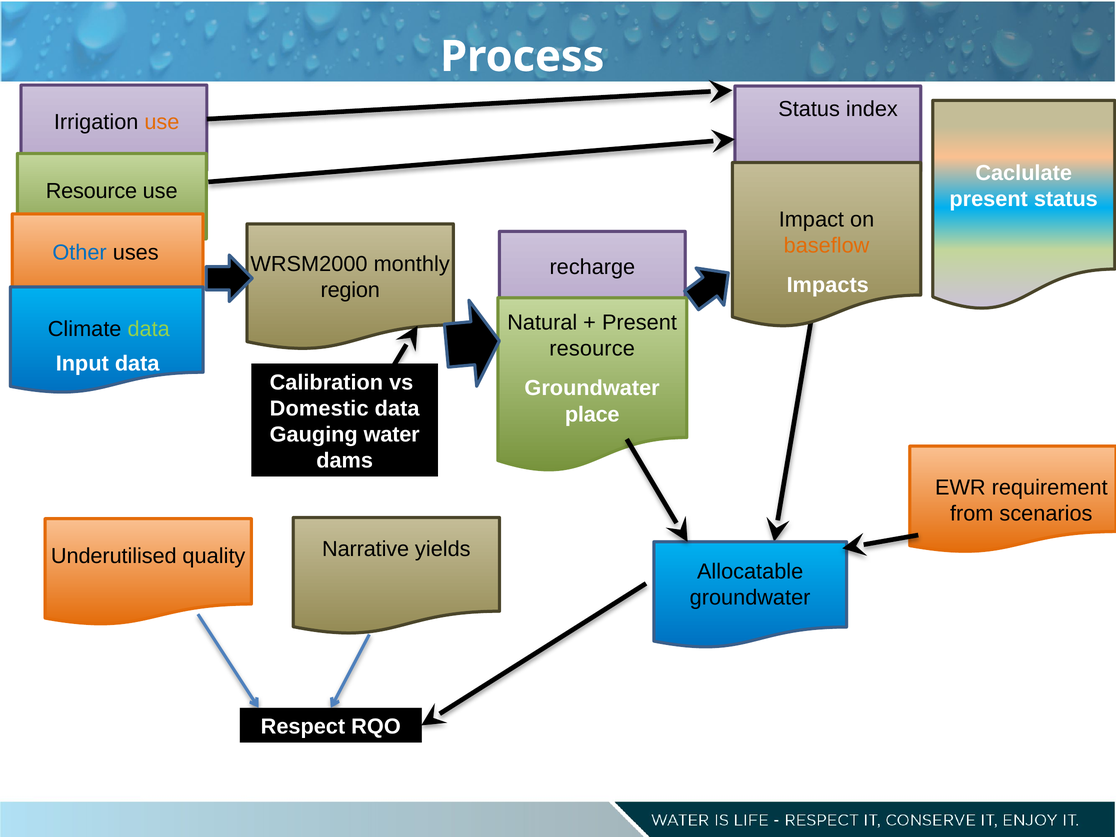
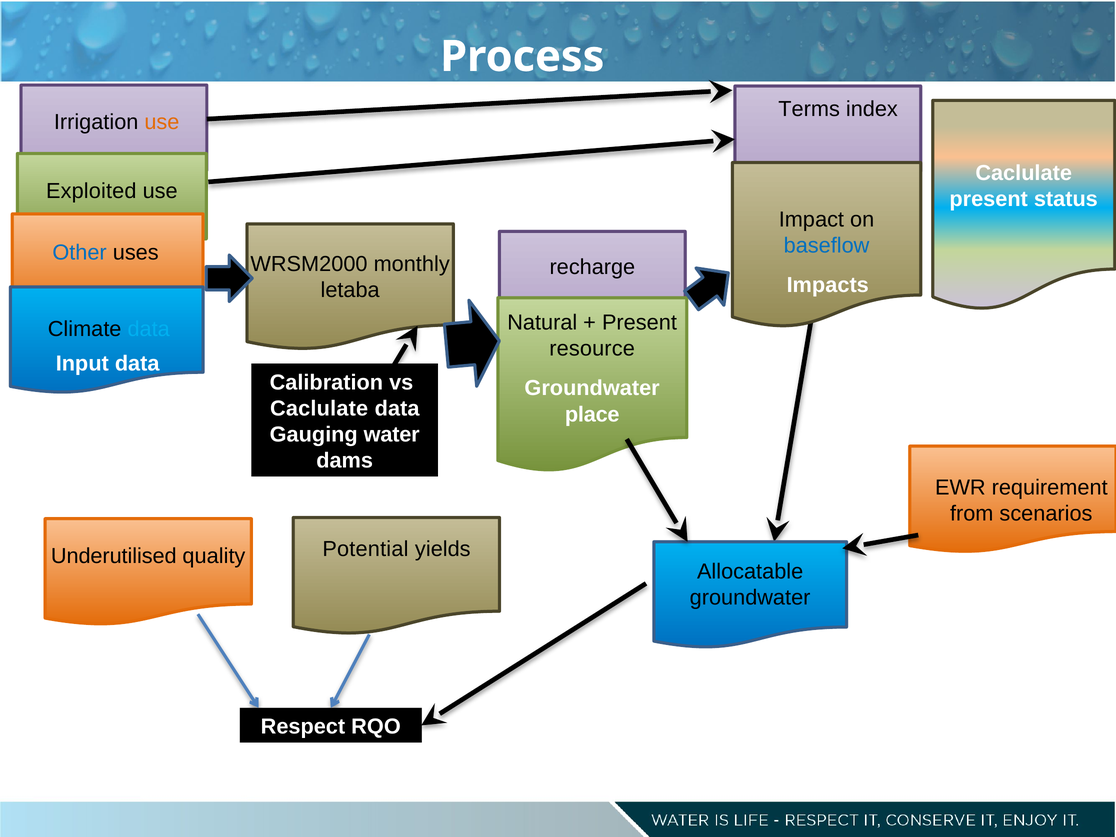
Status: Status -> Terms (809, 109)
Resource: Resource -> Exploited (91, 191)
baseflow colour: orange -> blue (827, 246)
region: region -> letaba (350, 290)
data colour: light green -> light blue (149, 329)
Domestic: Domestic -> Caclulate (319, 409)
Narrative: Narrative -> Potential (365, 549)
